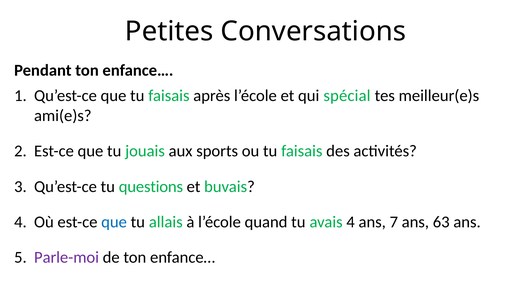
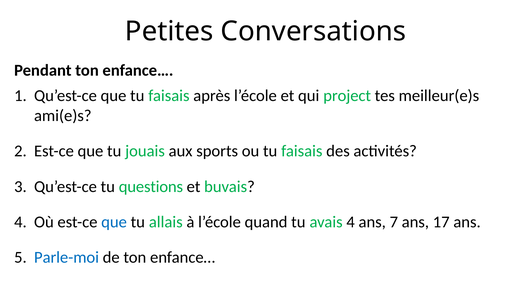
spécial: spécial -> project (347, 96)
63: 63 -> 17 (441, 222)
Parle-moi colour: purple -> blue (67, 258)
